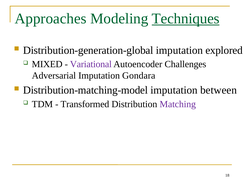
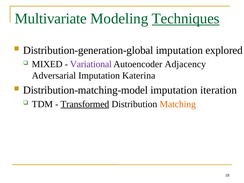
Approaches: Approaches -> Multivariate (51, 19)
Challenges: Challenges -> Adjacency (185, 64)
Gondara: Gondara -> Katerina (139, 76)
between: between -> iteration (219, 90)
Transformed underline: none -> present (85, 104)
Matching colour: purple -> orange (178, 104)
